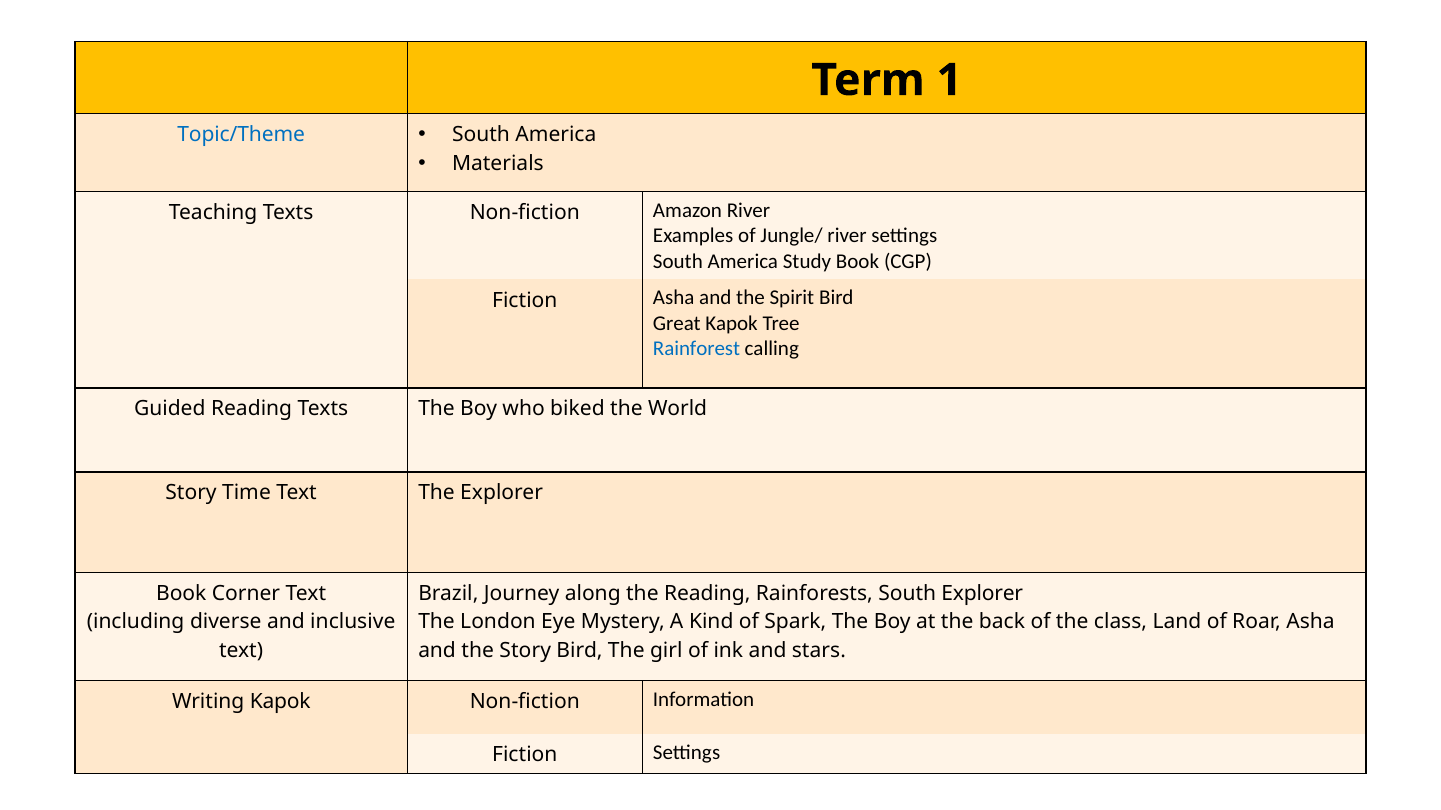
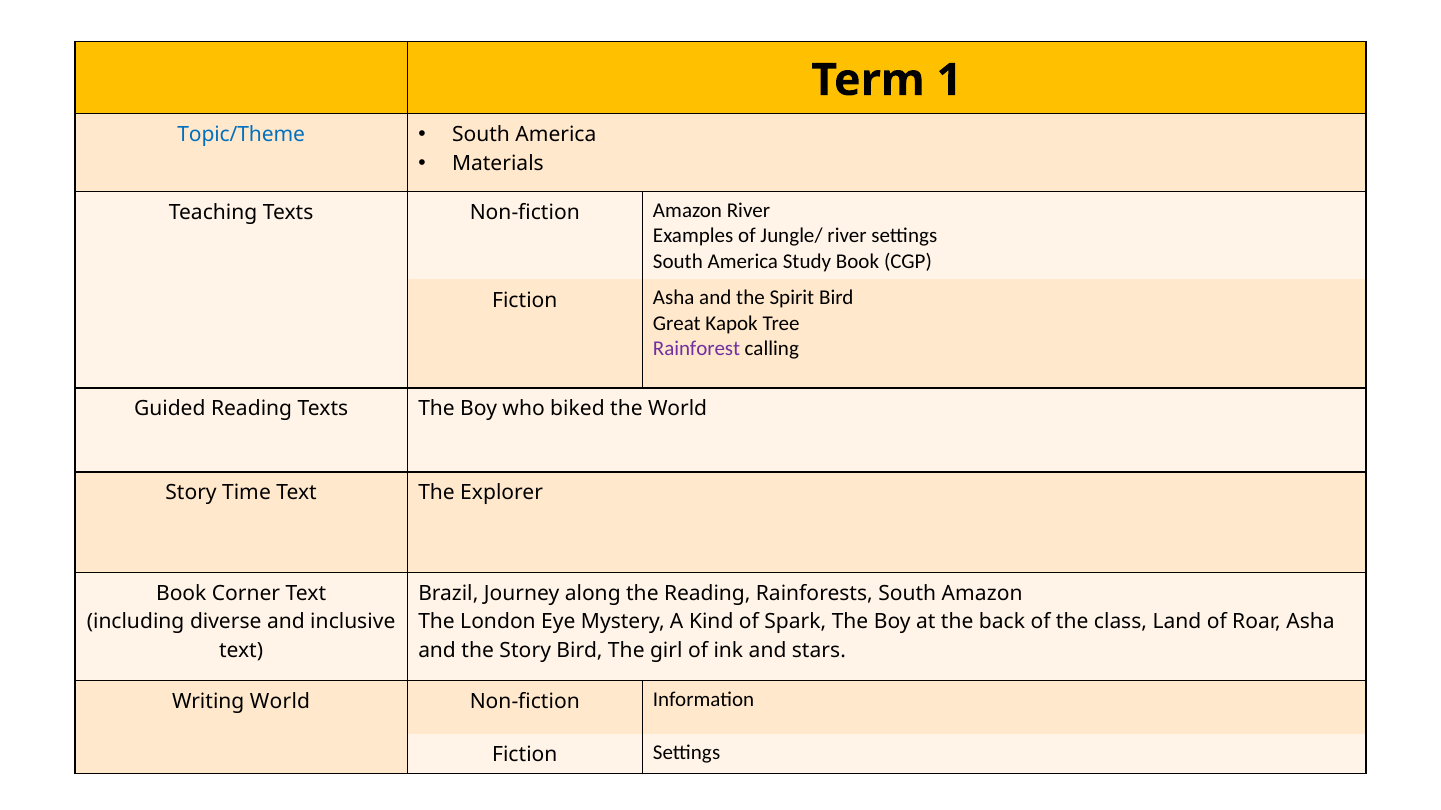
Rainforest colour: blue -> purple (697, 349)
South Explorer: Explorer -> Amazon (982, 594)
Writing Kapok: Kapok -> World (280, 702)
